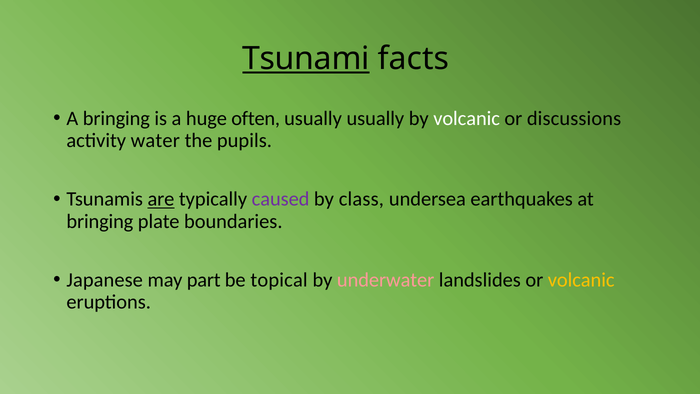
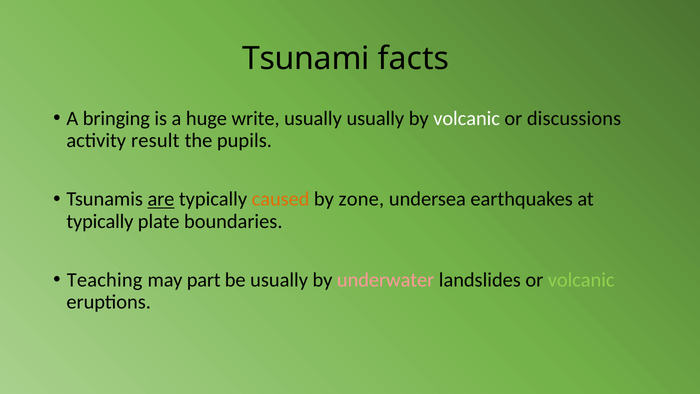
Tsunami underline: present -> none (306, 59)
often: often -> write (256, 118)
water: water -> result (155, 140)
caused colour: purple -> orange (281, 199)
class: class -> zone (361, 199)
bringing: bringing -> typically (100, 221)
Japanese: Japanese -> Teaching (105, 280)
be topical: topical -> usually (279, 280)
volcanic colour: yellow -> light green (581, 280)
